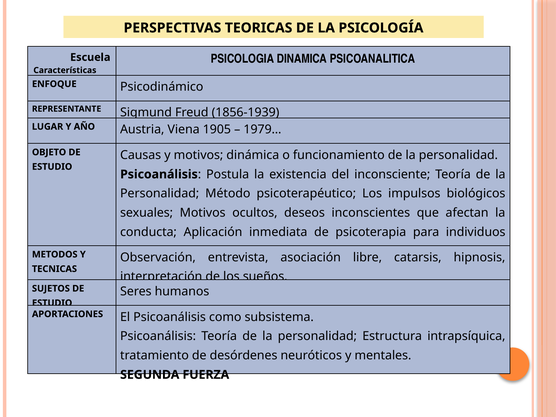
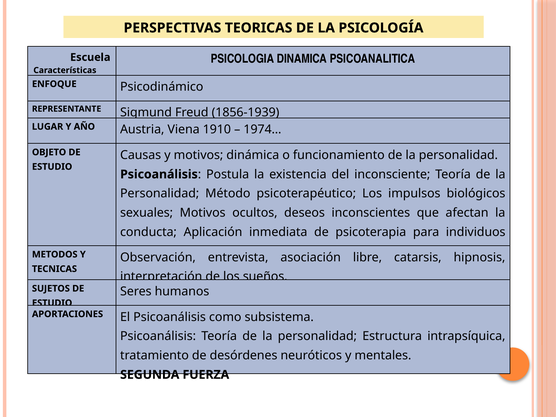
1905: 1905 -> 1910 (217, 129)
1979…: 1979… -> 1974… (262, 129)
